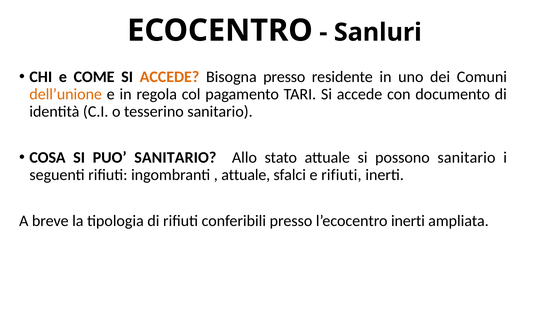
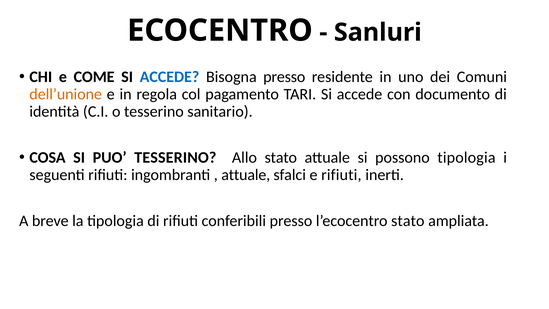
ACCEDE colour: orange -> blue (169, 77)
PUO SANITARIO: SANITARIO -> TESSERINO (175, 157)
possono sanitario: sanitario -> tipologia (466, 157)
l’ecocentro inerti: inerti -> stato (408, 221)
